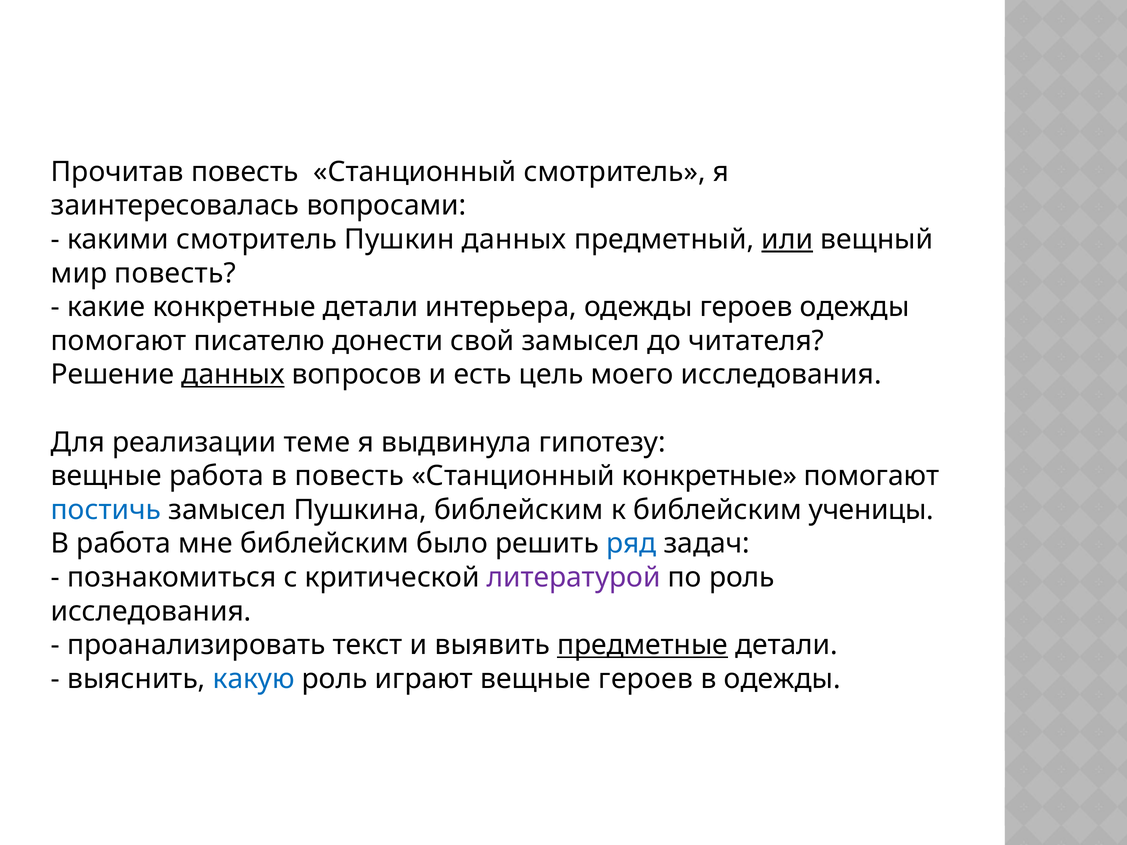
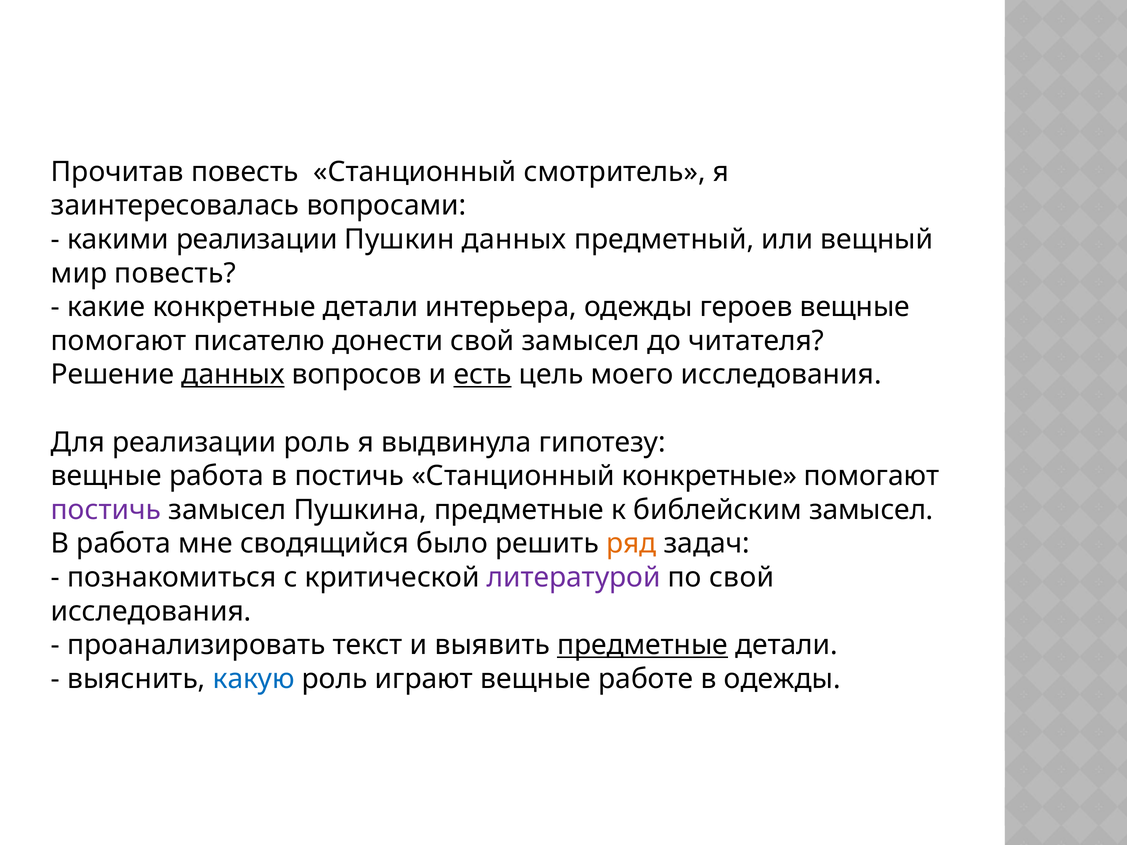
какими смотритель: смотритель -> реализации (257, 239)
или underline: present -> none (787, 239)
героев одежды: одежды -> вещные (855, 307)
есть underline: none -> present (483, 375)
реализации теме: теме -> роль (317, 442)
в повесть: повесть -> постичь (349, 476)
постичь colour: blue -> purple (106, 510)
Пушкина библейским: библейским -> предметные (519, 510)
библейским ученицы: ученицы -> замысел (871, 510)
мне библейским: библейским -> сводящийся (325, 544)
ряд colour: blue -> orange (631, 544)
по роль: роль -> свой (742, 578)
вещные героев: героев -> работе (646, 679)
